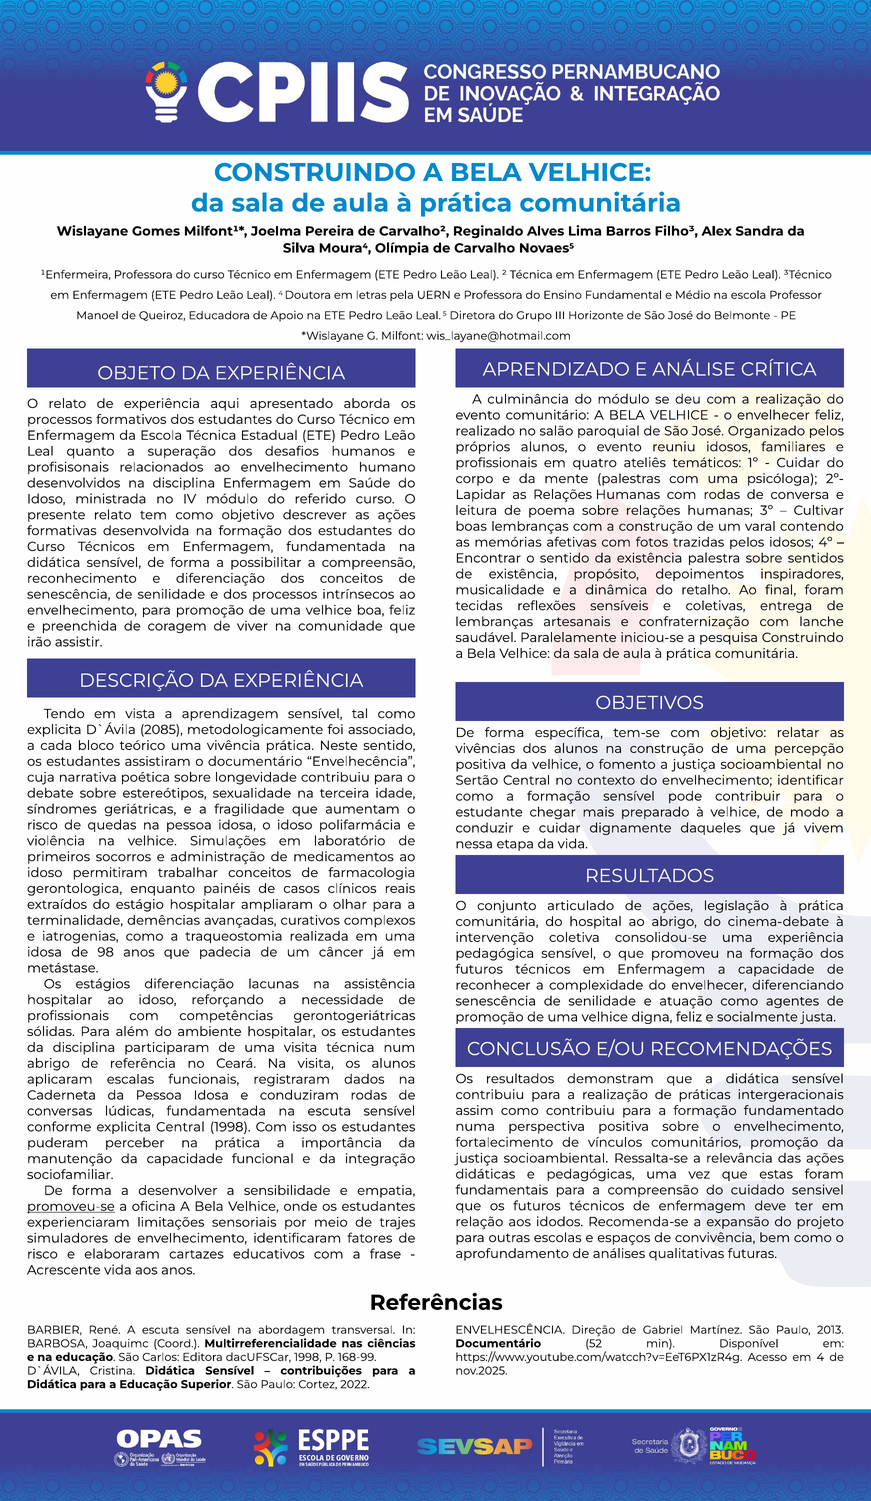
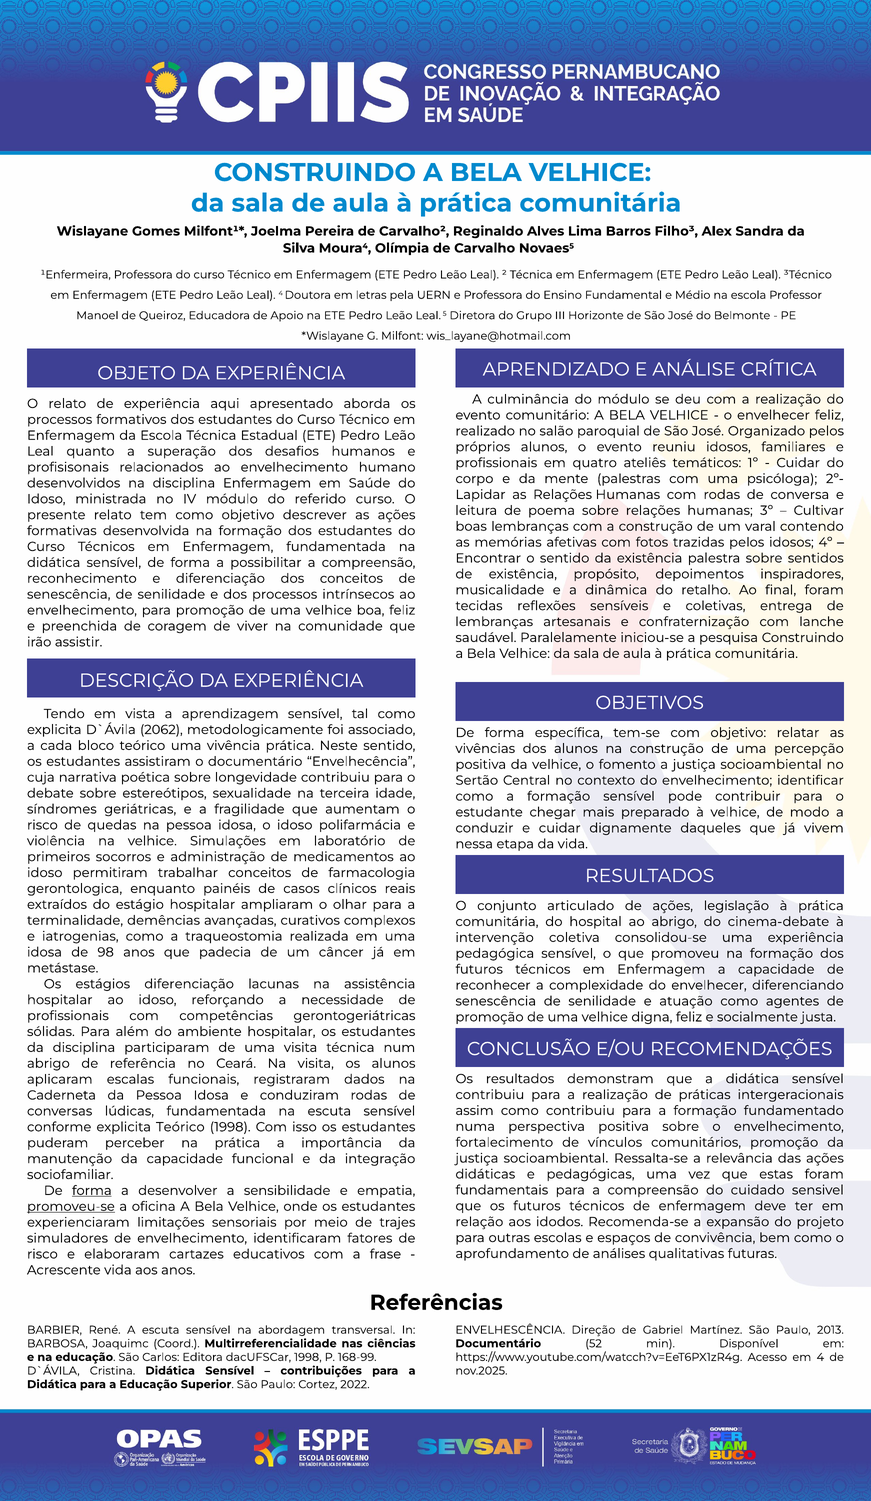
2085: 2085 -> 2062 (161, 730)
explicita Central: Central -> Teórico (180, 1127)
forma underline: none -> present (92, 1190)
